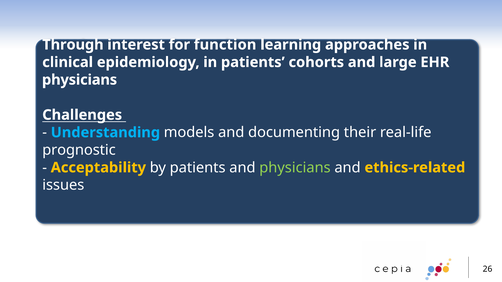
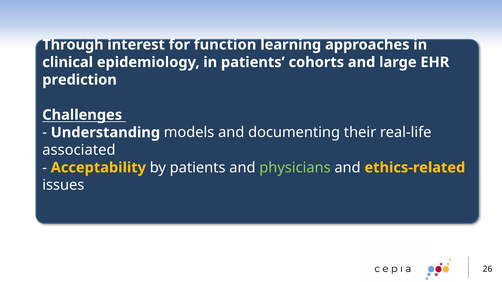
physicians: physicians -> prediction (80, 80)
Understanding colour: light blue -> white (105, 133)
prognostic: prognostic -> associated (79, 150)
